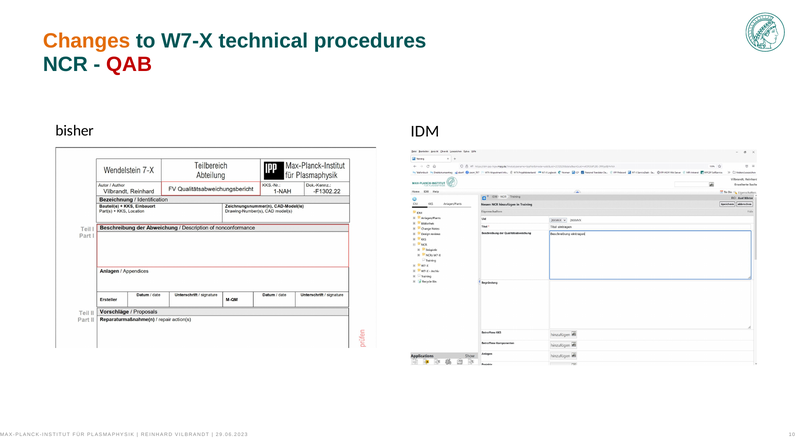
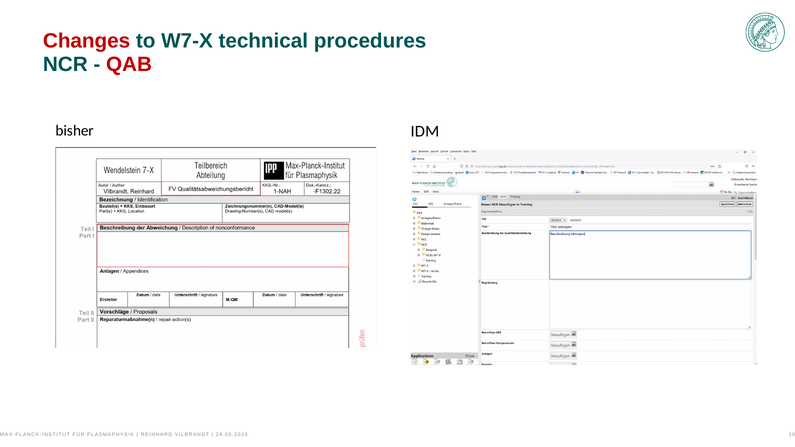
Changes colour: orange -> red (87, 41)
